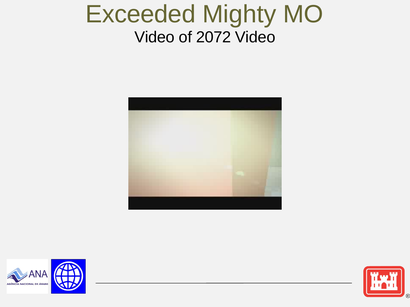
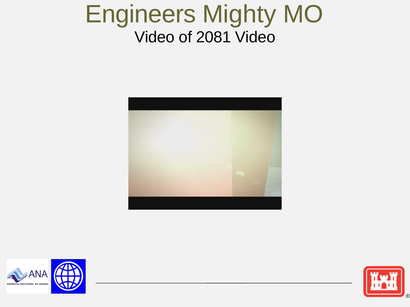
Exceeded: Exceeded -> Engineers (141, 14)
2072: 2072 -> 2081 (214, 37)
